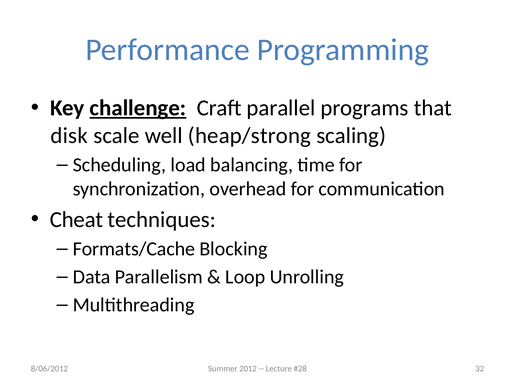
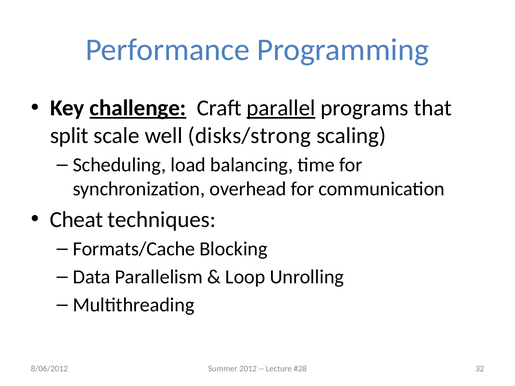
parallel underline: none -> present (281, 108)
disk: disk -> split (69, 136)
heap/strong: heap/strong -> disks/strong (249, 136)
